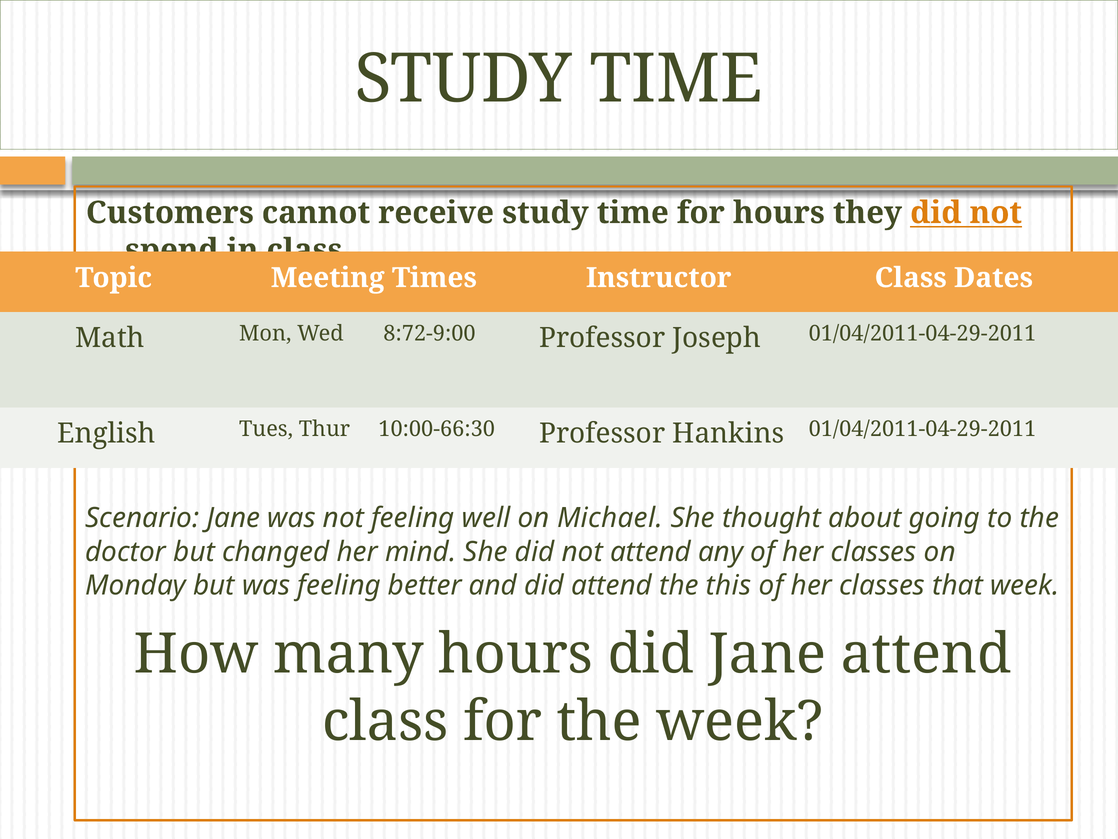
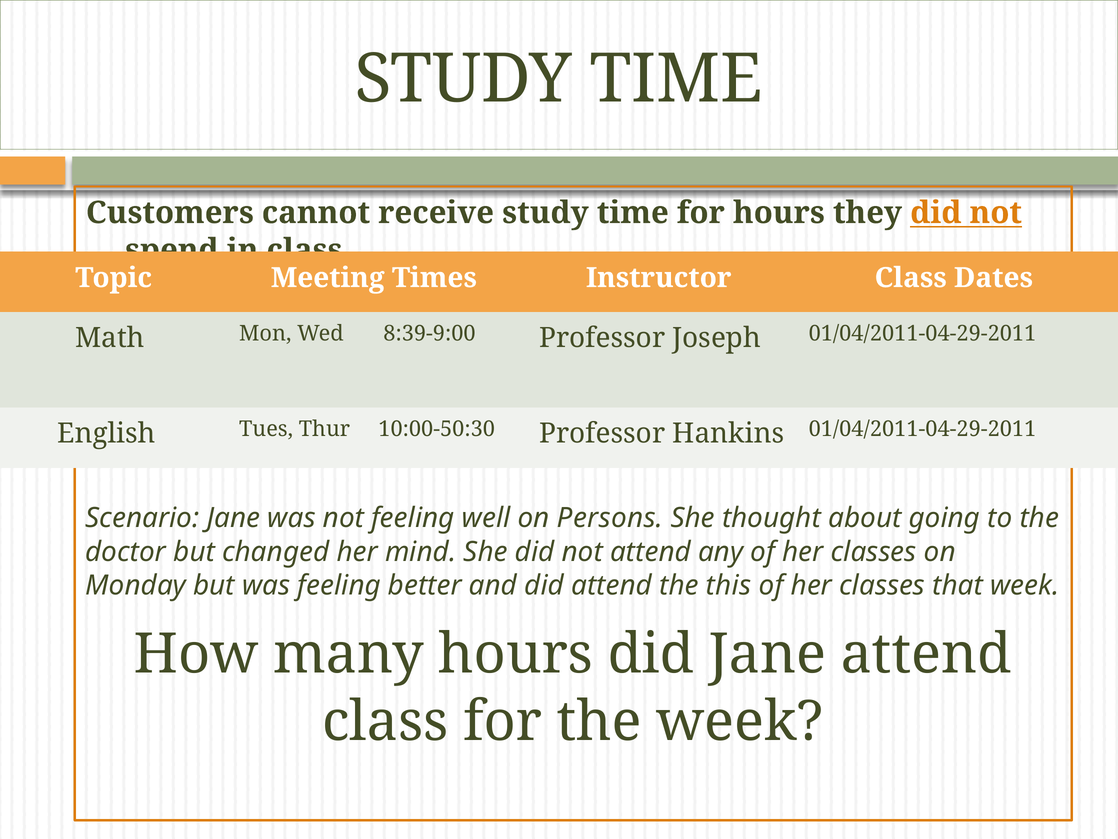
8:72-9:00: 8:72-9:00 -> 8:39-9:00 (429, 334)
10:00-66:30: 10:00-66:30 -> 10:00-50:30 (437, 429)
Michael: Michael -> Persons (610, 518)
